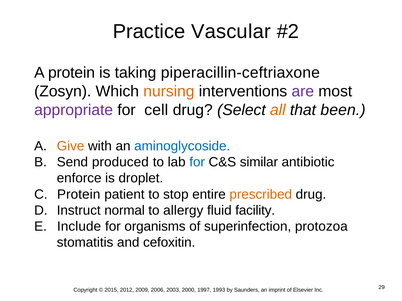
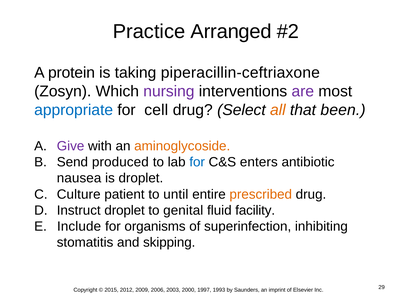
Vascular: Vascular -> Arranged (231, 32)
nursing colour: orange -> purple (169, 92)
appropriate colour: purple -> blue (74, 110)
Give colour: orange -> purple (71, 146)
aminoglycoside colour: blue -> orange (182, 146)
similar: similar -> enters (259, 162)
enforce: enforce -> nausea (79, 179)
Protein: Protein -> Culture (79, 195)
stop: stop -> until (176, 195)
Instruct normal: normal -> droplet (125, 211)
allergy: allergy -> genital (183, 211)
protozoa: protozoa -> inhibiting (321, 227)
cefoxitin: cefoxitin -> skipping (169, 243)
